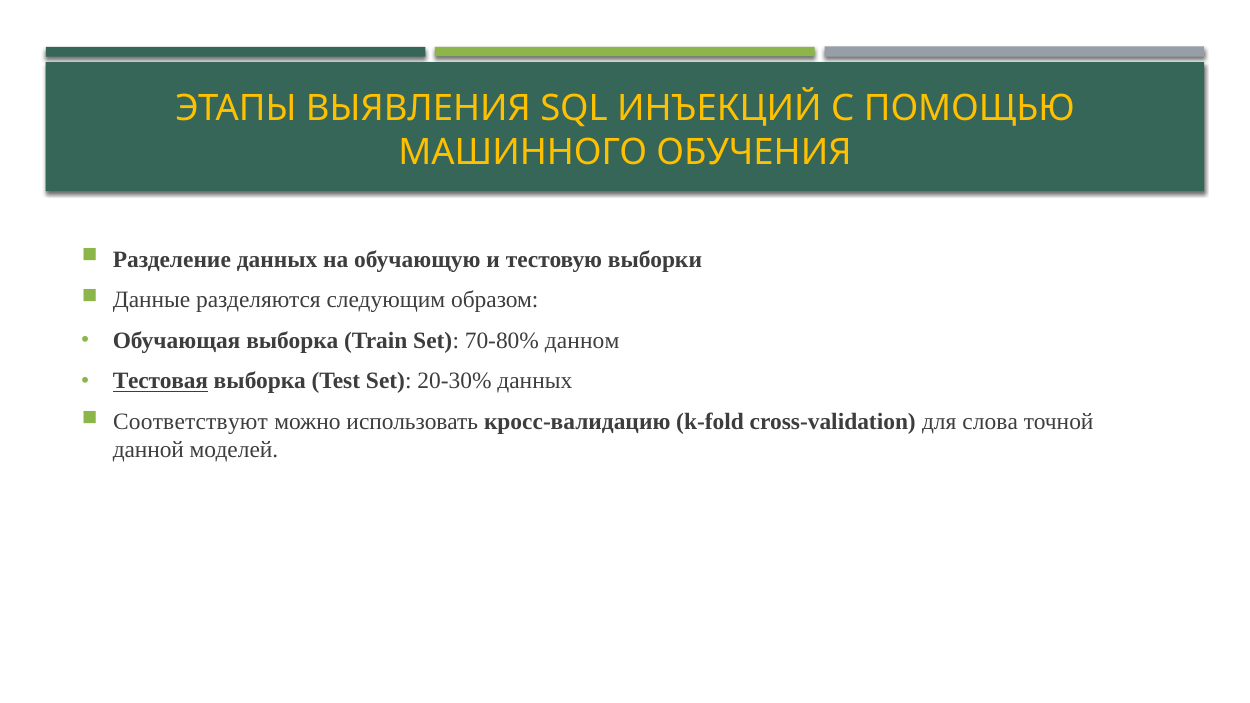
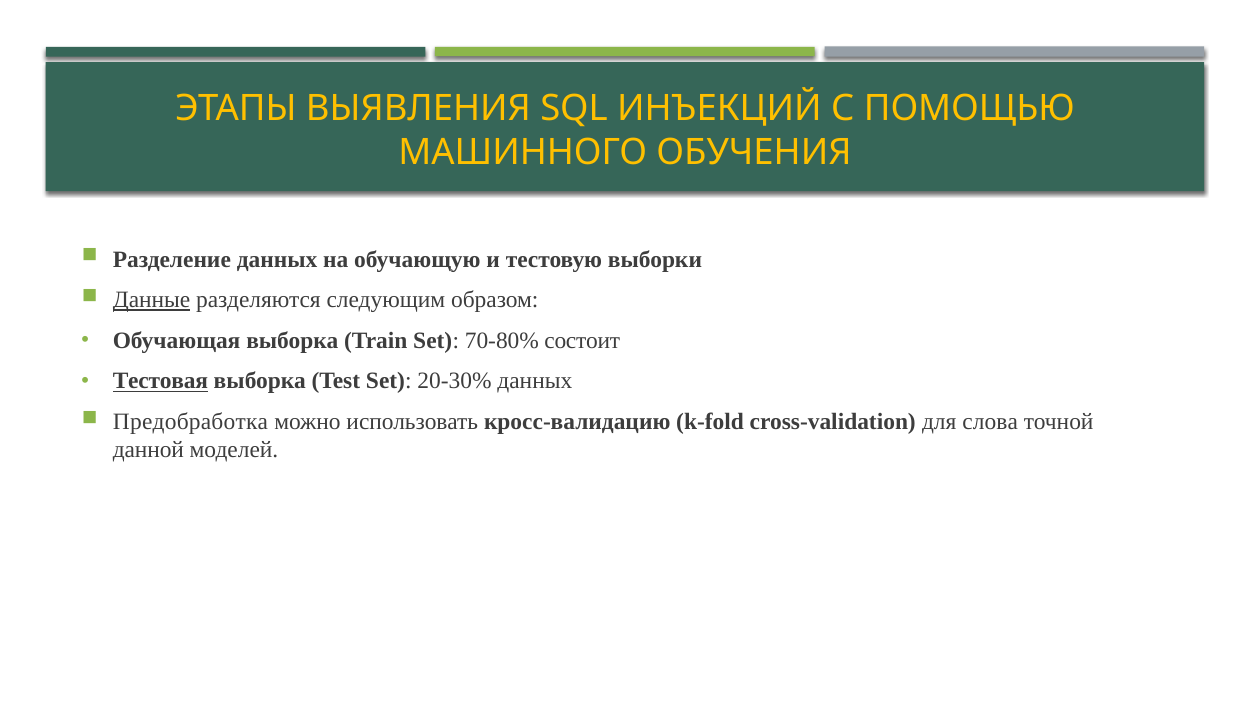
Данные underline: none -> present (152, 300)
данном: данном -> состоит (582, 341)
Соответствуют: Соответствуют -> Предобработка (190, 422)
